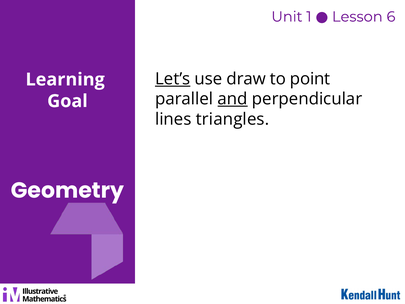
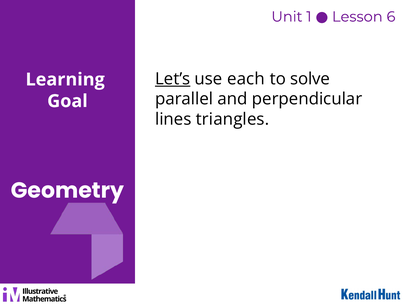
draw: draw -> each (246, 79)
point: point -> solve (310, 79)
and underline: present -> none (233, 99)
